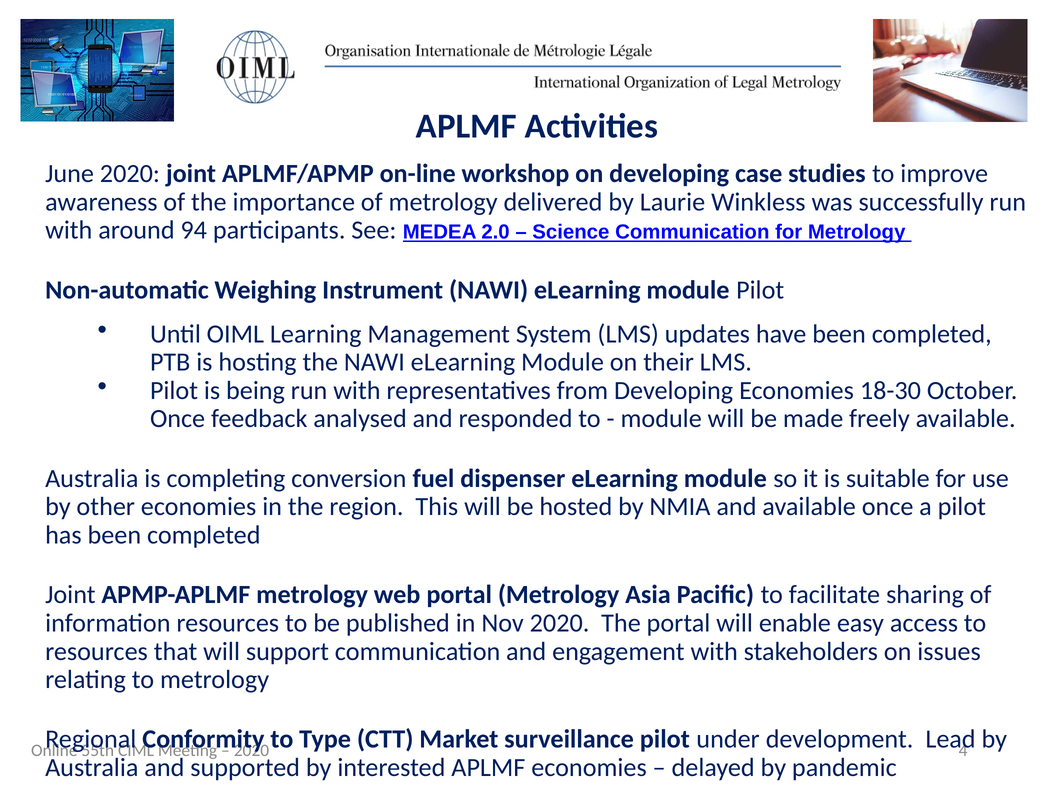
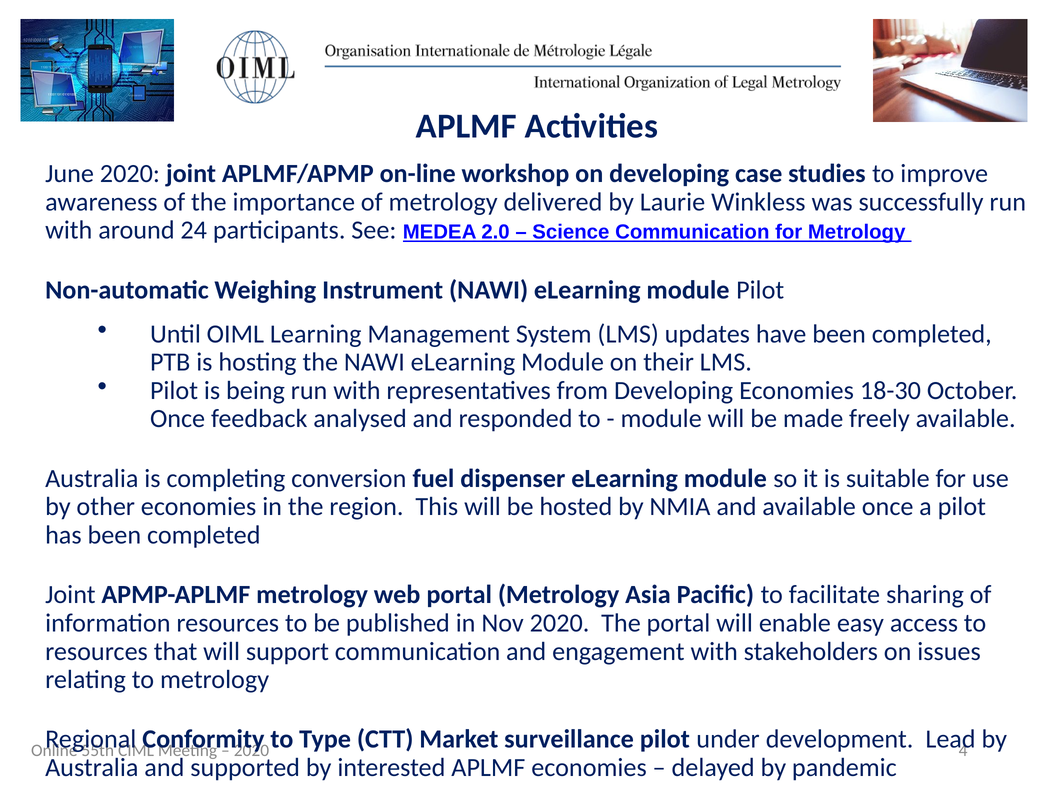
94: 94 -> 24 (194, 230)
